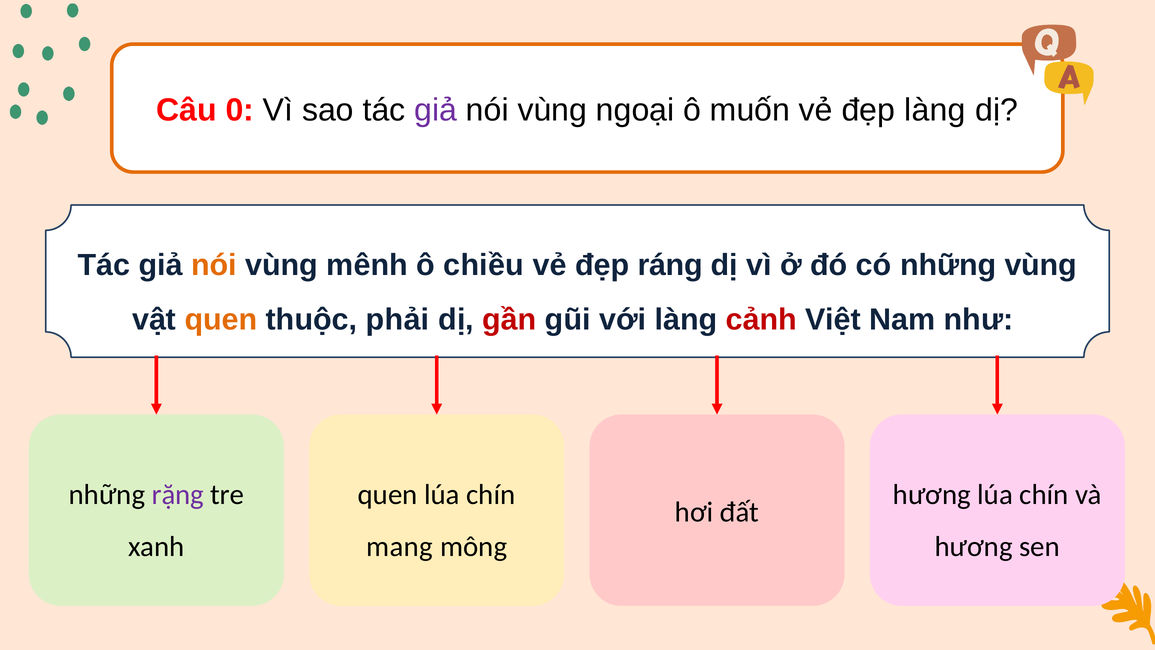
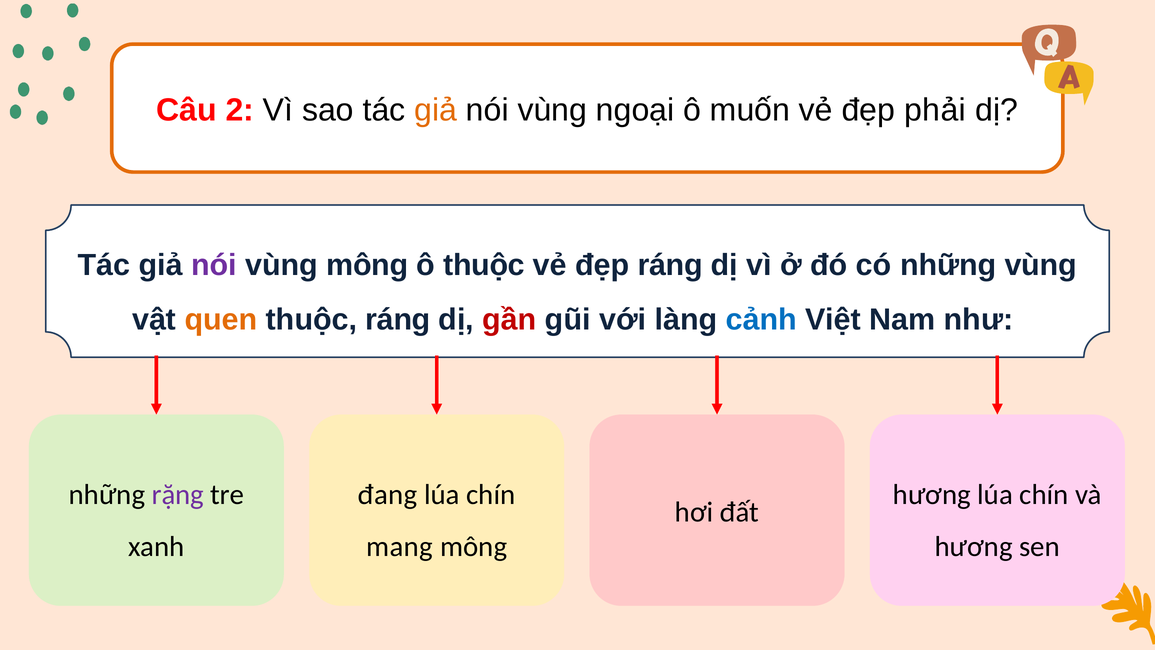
0: 0 -> 2 (240, 110)
giả colour: purple -> orange (436, 110)
đẹp làng: làng -> phải (935, 110)
nói colour: orange -> purple (214, 265)
vùng mênh: mênh -> mông (367, 265)
ô chiều: chiều -> thuộc (484, 265)
thuộc phải: phải -> ráng (398, 320)
cảnh colour: red -> blue (761, 320)
quen: quen -> đang (388, 495)
